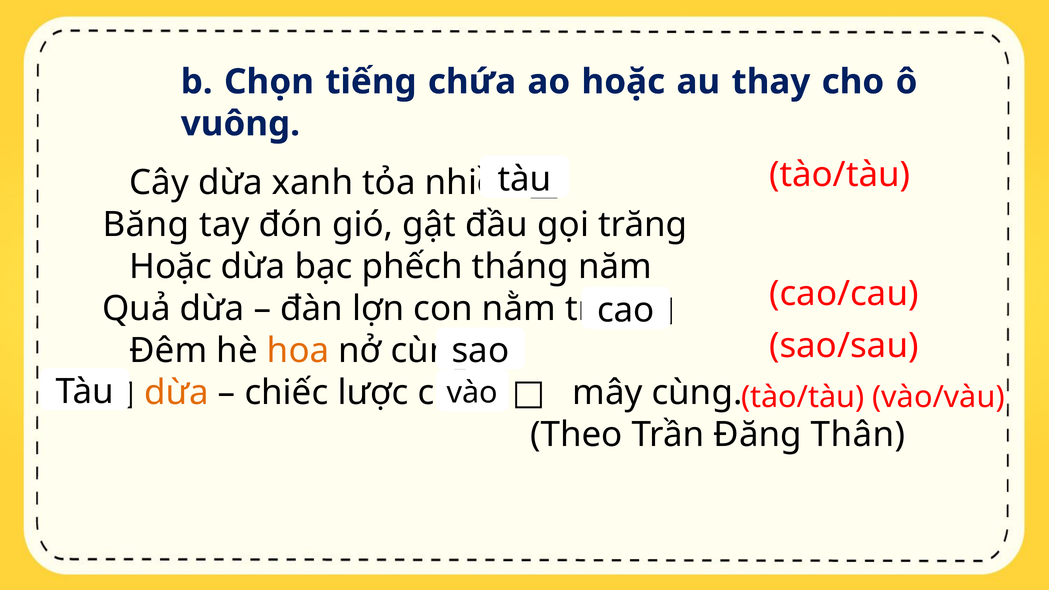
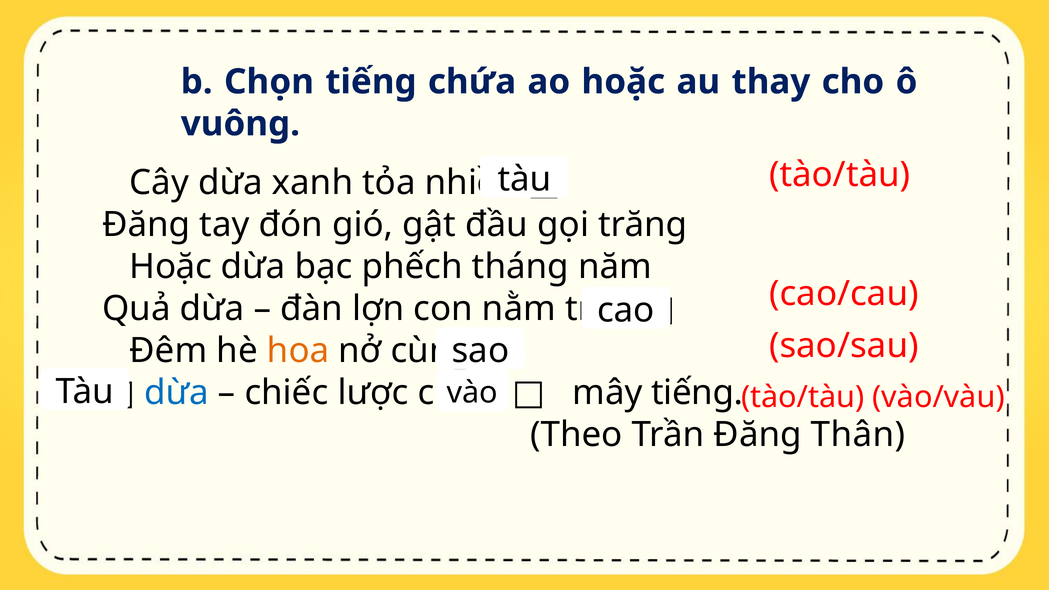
Băng: Băng -> Đăng (146, 225)
dừa colour: orange -> blue (177, 393)
mây cùng: cùng -> tiếng (697, 393)
